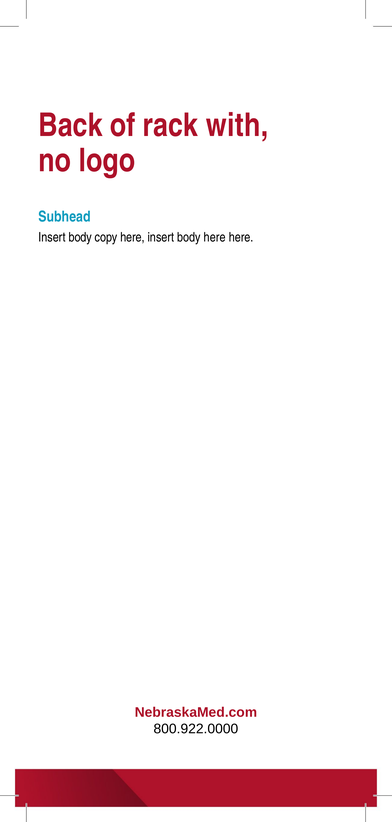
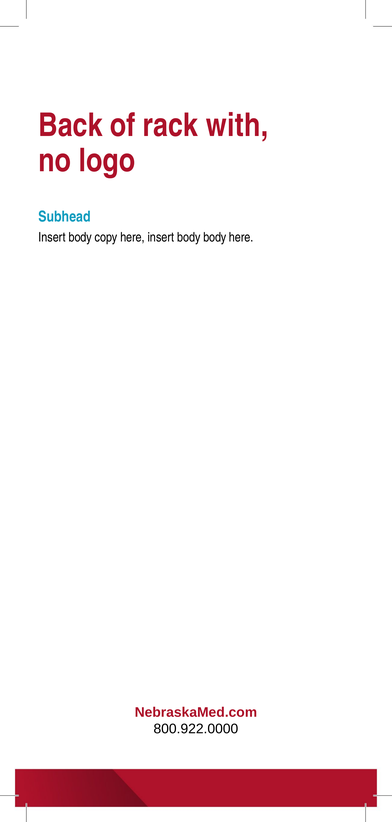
body here: here -> body (215, 237)
